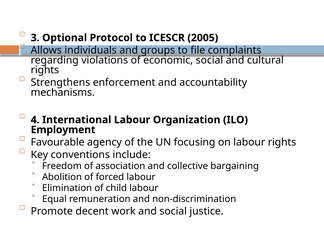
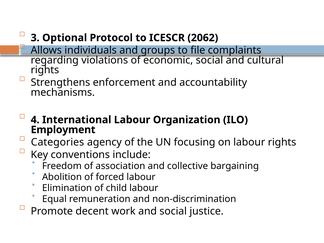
2005: 2005 -> 2062 (203, 38)
Favourable: Favourable -> Categories (58, 142)
